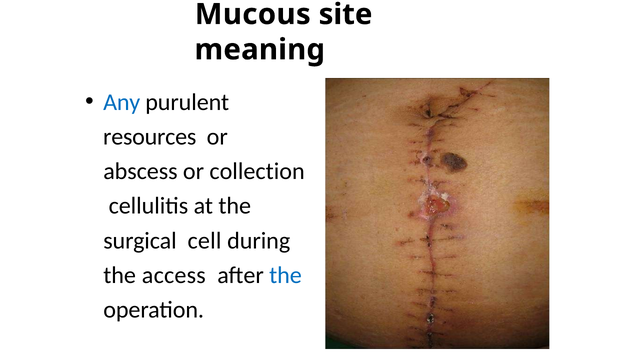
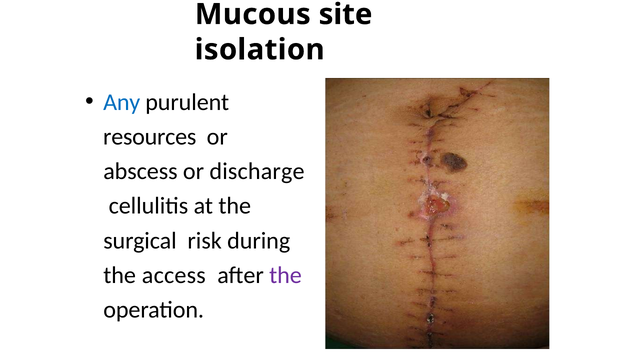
meaning: meaning -> isolation (260, 50)
collection: collection -> discharge (257, 172)
cell: cell -> risk (205, 241)
the colour: blue -> purple (286, 276)
